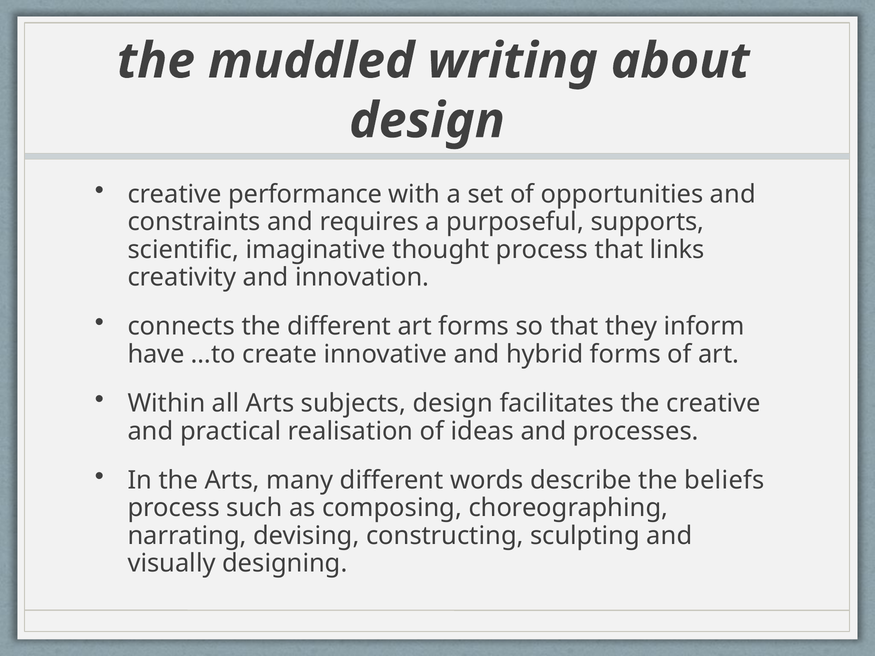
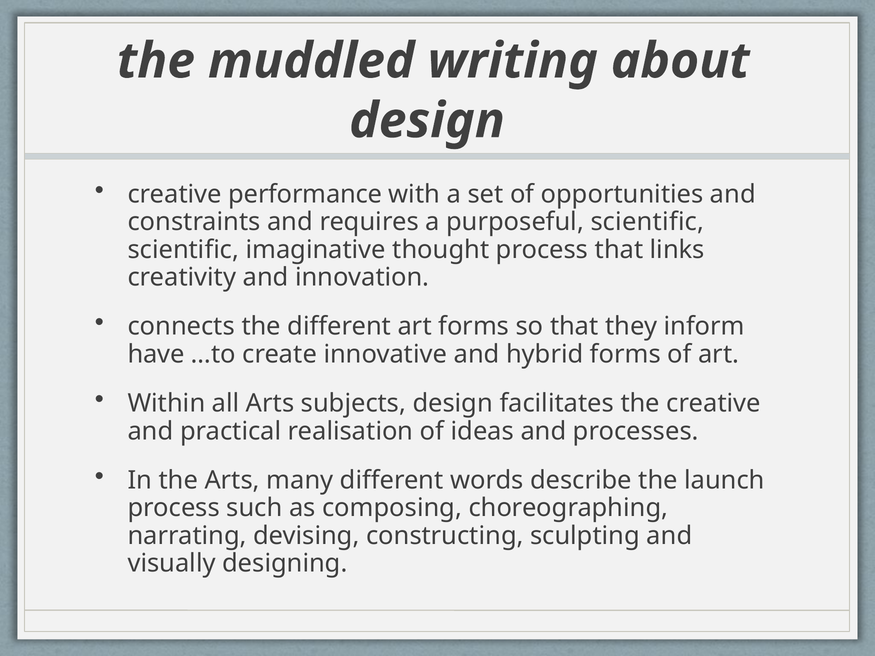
purposeful supports: supports -> scientific (647, 222)
beliefs: beliefs -> launch (725, 481)
